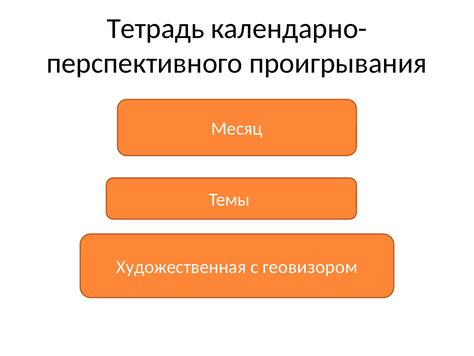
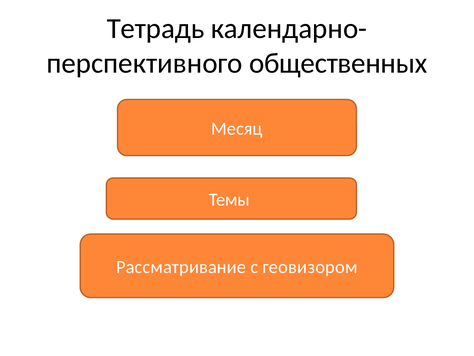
проигрывания: проигрывания -> общественных (338, 63)
Художественная: Художественная -> Рассматривание (181, 267)
